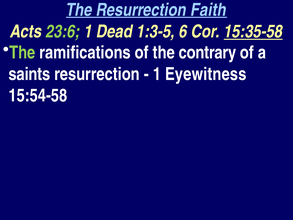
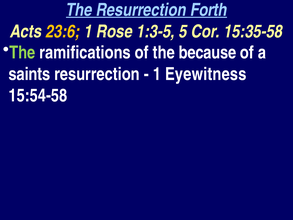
Faith: Faith -> Forth (209, 10)
23:6 colour: light green -> yellow (63, 32)
Dead: Dead -> Rose (114, 32)
6: 6 -> 5 (183, 32)
15:35-58 underline: present -> none (253, 32)
contrary: contrary -> because (207, 53)
